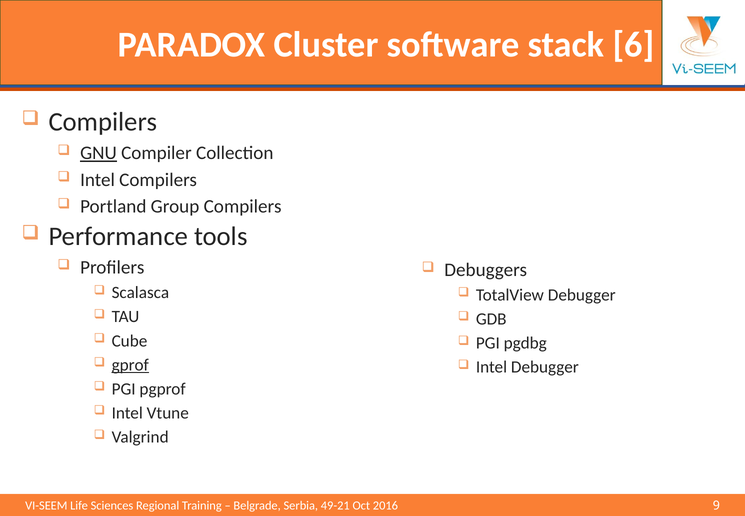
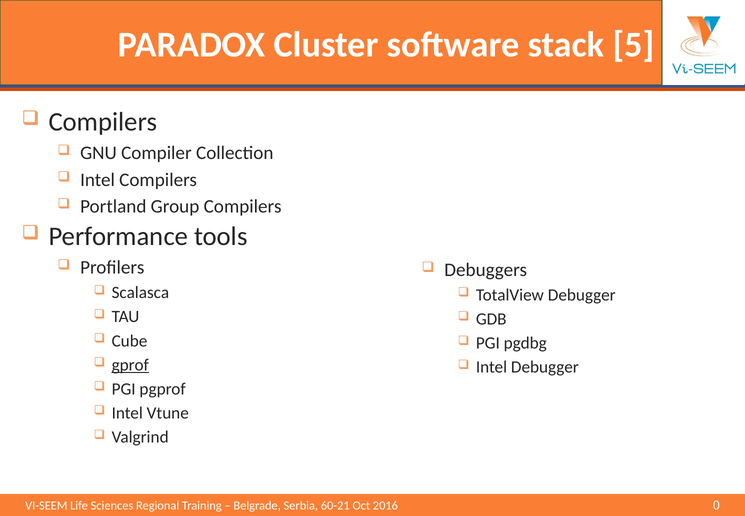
6: 6 -> 5 (634, 45)
GNU underline: present -> none (98, 153)
49-21: 49-21 -> 60-21 (335, 506)
9: 9 -> 0 (716, 506)
